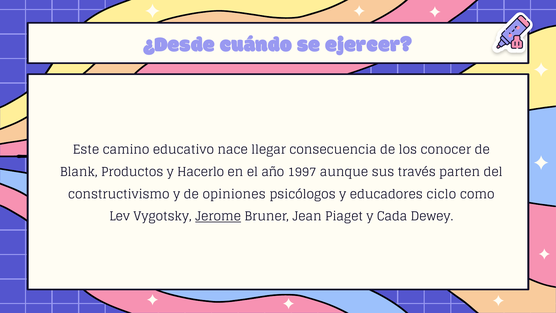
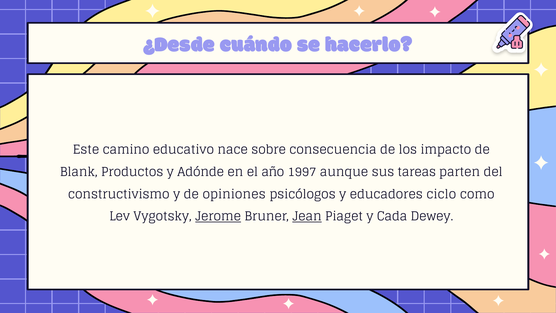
ejercer: ejercer -> hacerlo (369, 44)
llegar: llegar -> sobre (269, 150)
conocer: conocer -> impacto (446, 150)
Hacerlo: Hacerlo -> Adónde (201, 172)
través: través -> tareas (417, 172)
Jean underline: none -> present (307, 216)
